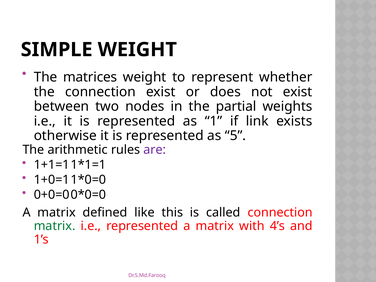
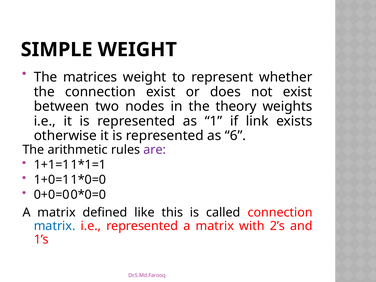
partial: partial -> theory (236, 106)
5: 5 -> 6 (235, 136)
matrix colour: green -> blue (55, 226)
4’s: 4’s -> 2’s (277, 226)
